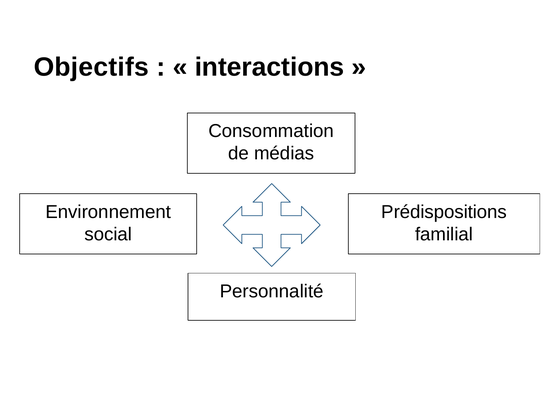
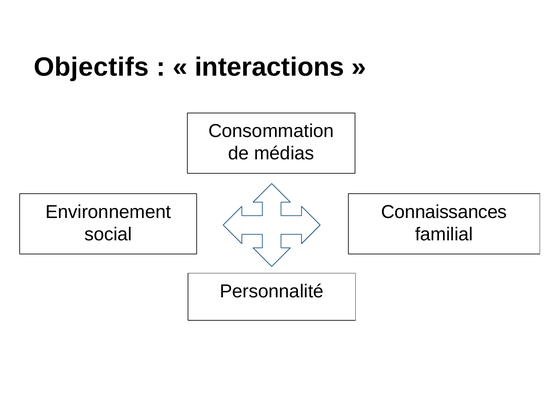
Prédispositions: Prédispositions -> Connaissances (444, 212)
